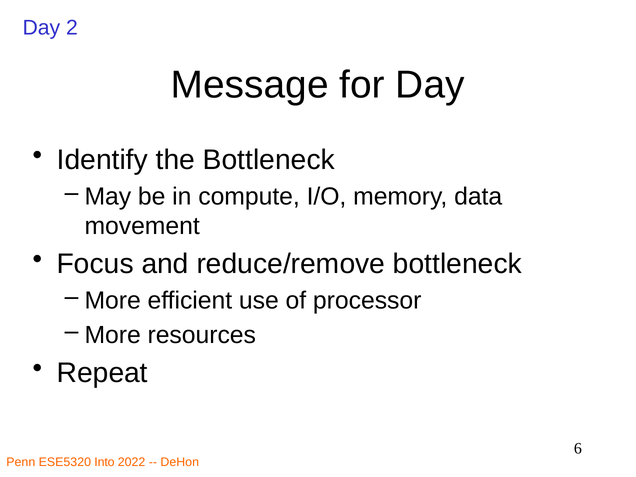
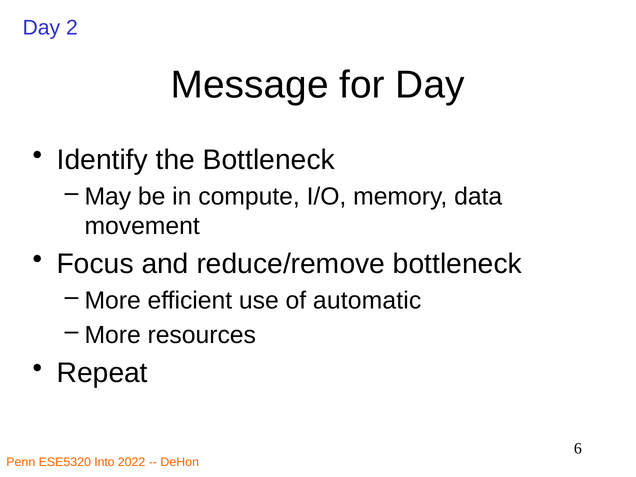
processor: processor -> automatic (367, 300)
